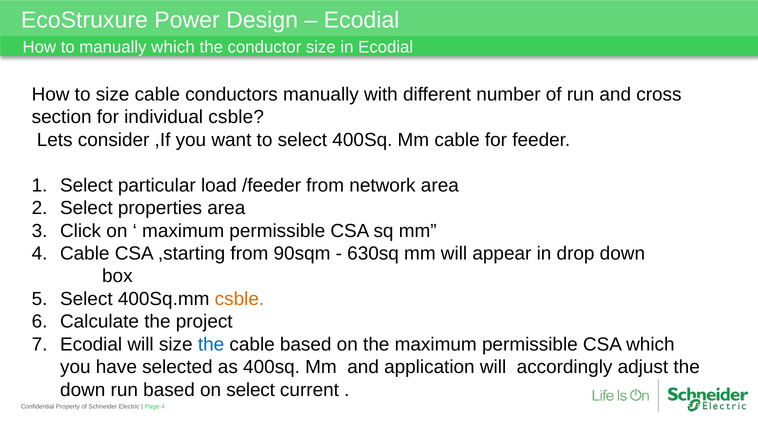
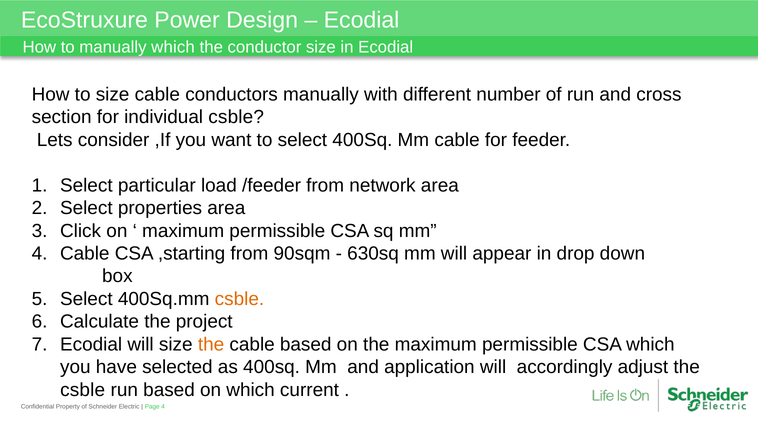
the colour: blue -> orange (211, 345)
down: down -> csble (83, 390)
on select: select -> which (251, 390)
